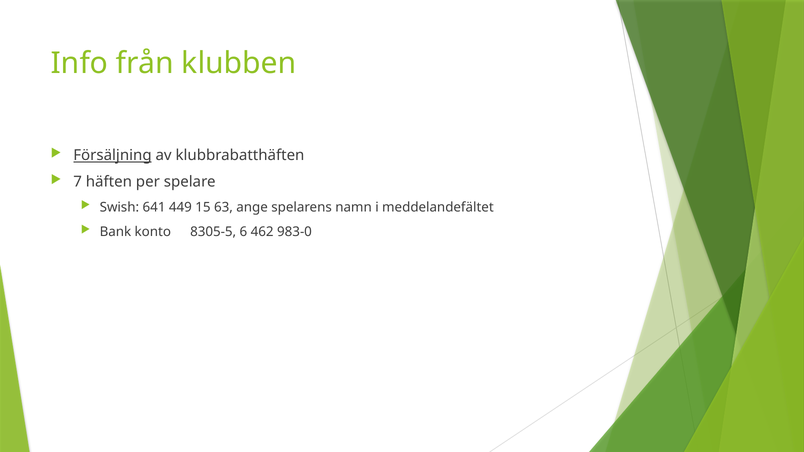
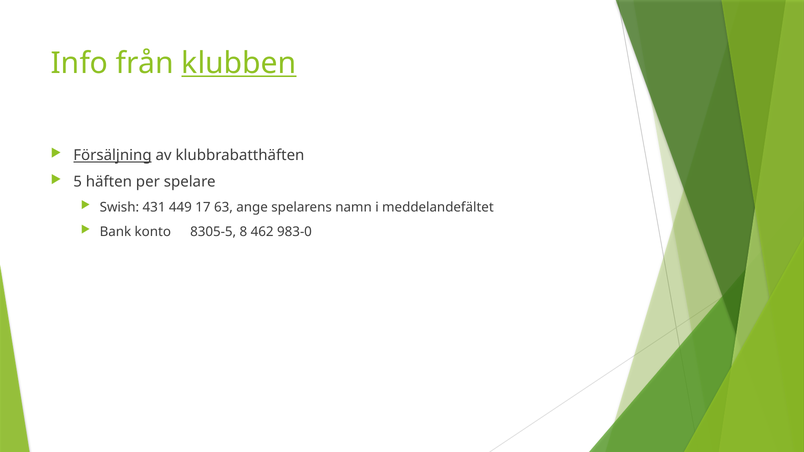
klubben underline: none -> present (239, 63)
7: 7 -> 5 (78, 182)
641: 641 -> 431 (154, 207)
15: 15 -> 17 (203, 207)
6: 6 -> 8 (243, 232)
